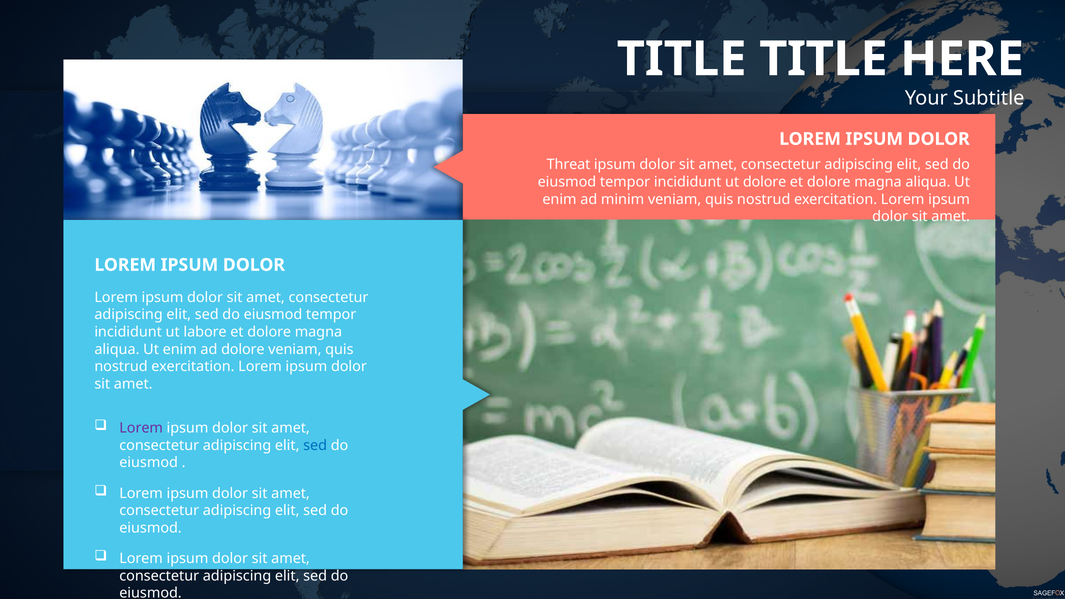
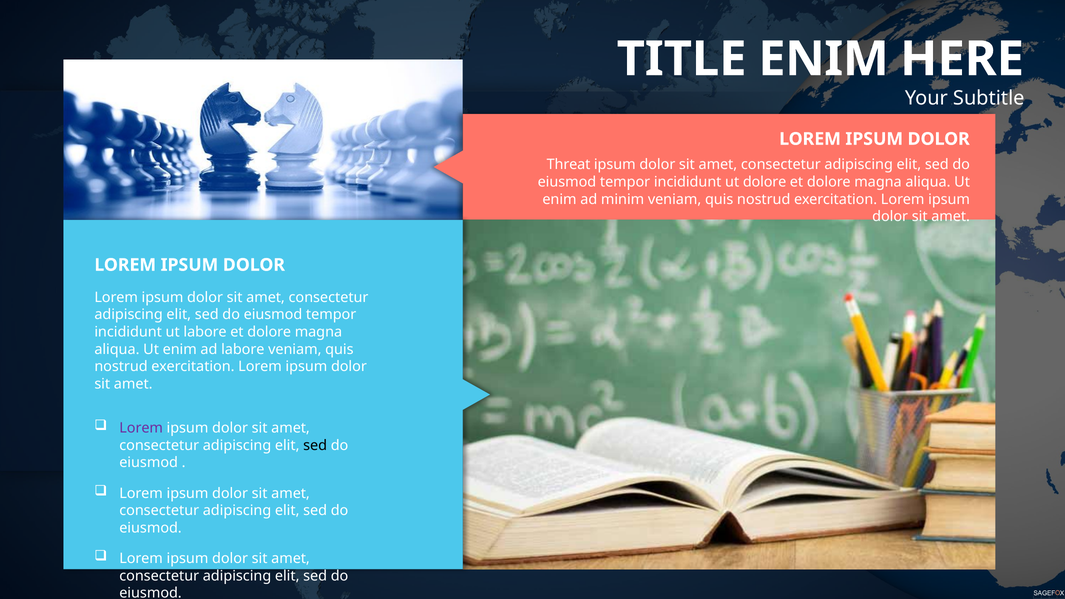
TITLE TITLE: TITLE -> ENIM (824, 59)
ad dolore: dolore -> labore (243, 349)
sed colour: blue -> black (315, 445)
